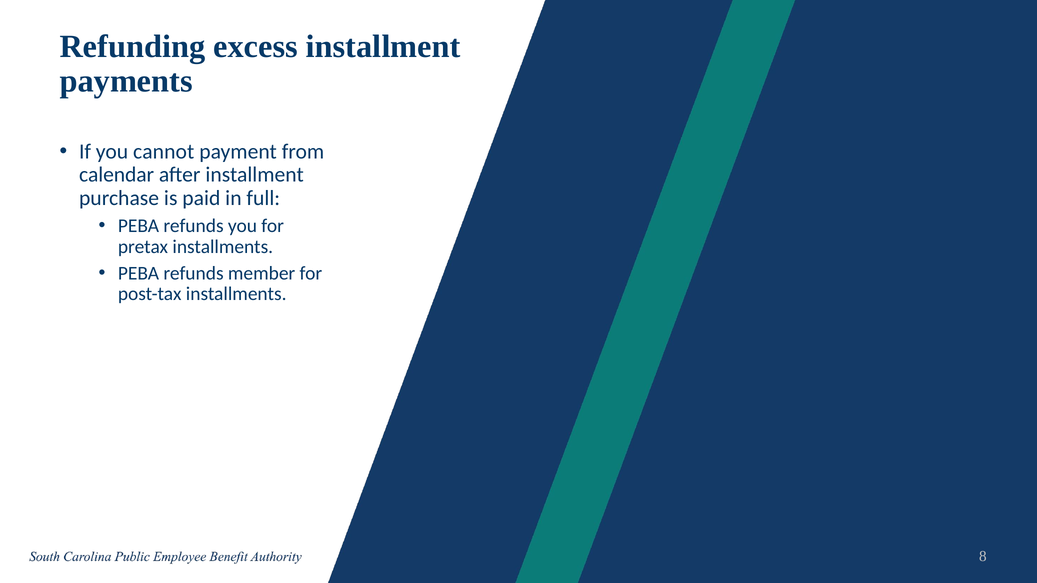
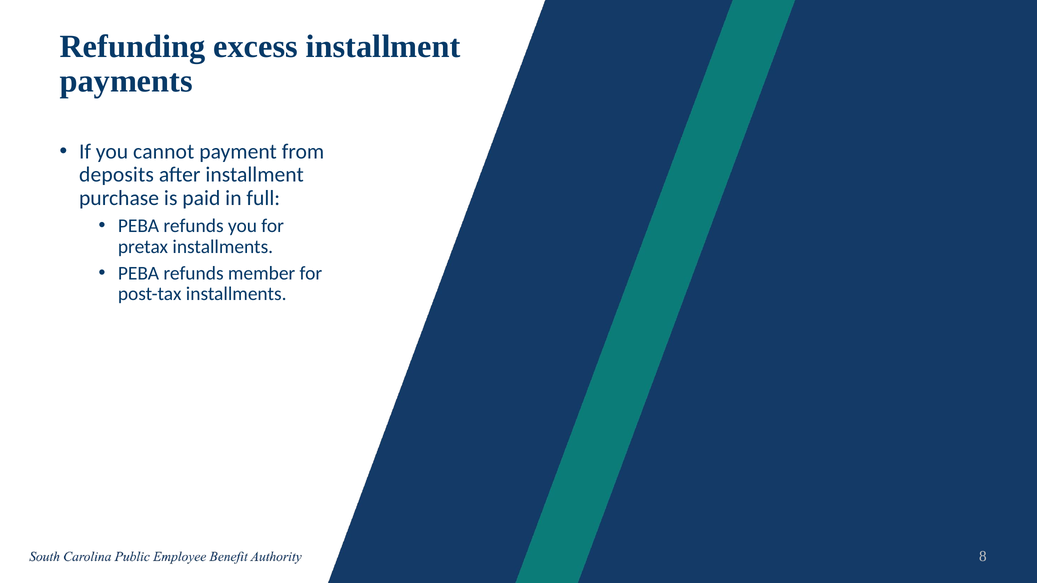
calendar: calendar -> deposits (116, 175)
